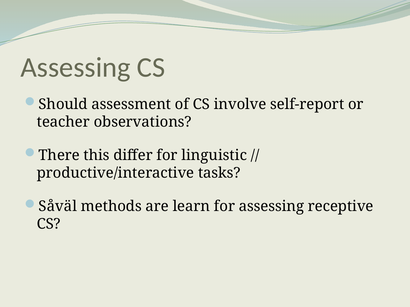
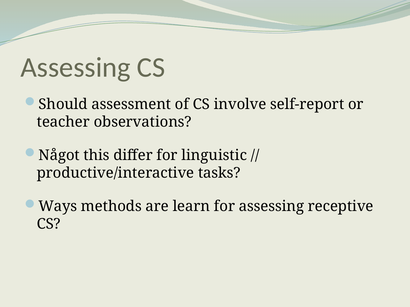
There: There -> Något (59, 156)
Såväl: Såväl -> Ways (58, 207)
